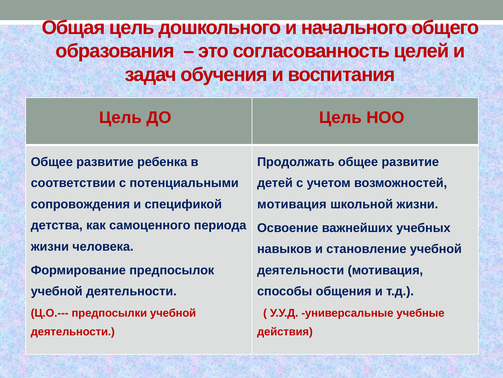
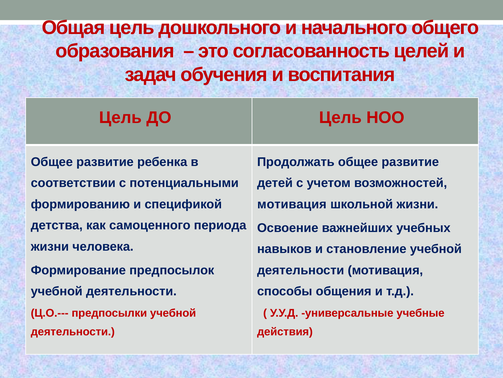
сопровождения: сопровождения -> формированию (80, 204)
